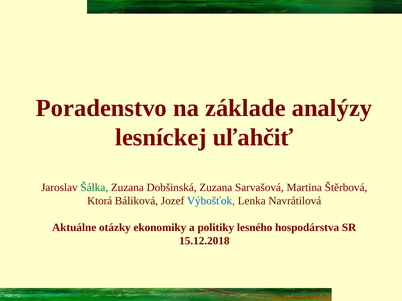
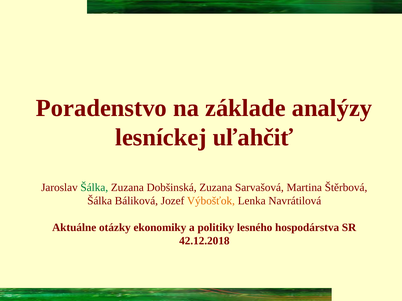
Ktorá: Ktorá -> Šálka (100, 201)
Výbošťok colour: blue -> orange (211, 201)
15.12.2018: 15.12.2018 -> 42.12.2018 (204, 241)
